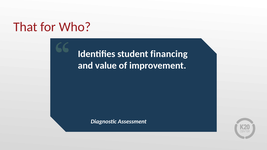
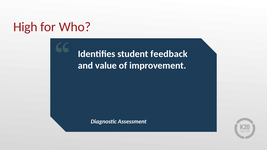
That: That -> High (25, 27)
financing: financing -> feedback (169, 54)
